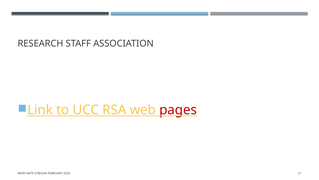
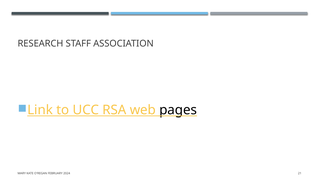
pages colour: red -> black (178, 110)
